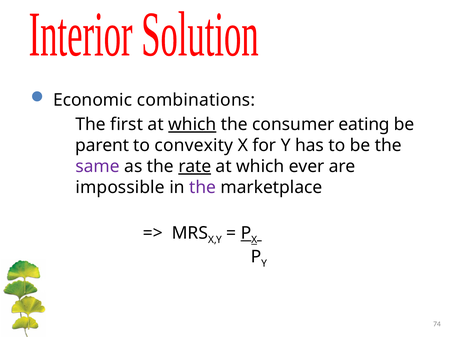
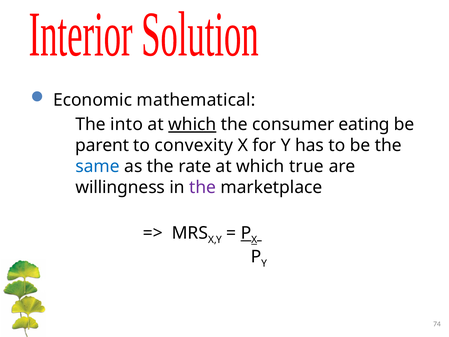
combinations: combinations -> mathematical (196, 100)
first: first -> into (127, 124)
same colour: purple -> blue (98, 166)
rate underline: present -> none (195, 166)
ever: ever -> true (306, 166)
impossible: impossible -> willingness (120, 187)
